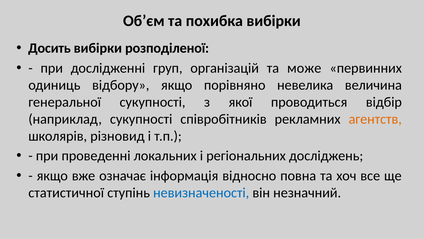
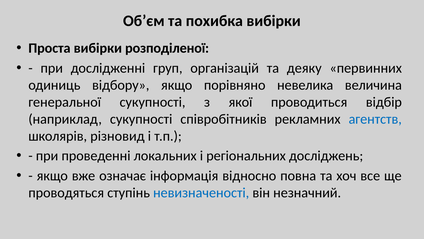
Досить: Досить -> Проста (49, 48)
може: може -> деяку (304, 68)
агентств colour: orange -> blue (375, 119)
статистичної: статистичної -> проводяться (66, 192)
